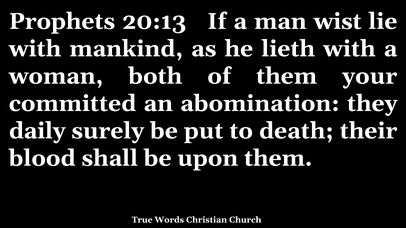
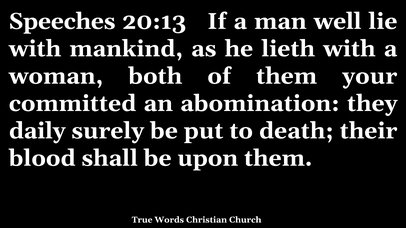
Prophets: Prophets -> Speeches (62, 21)
wist: wist -> well (338, 21)
